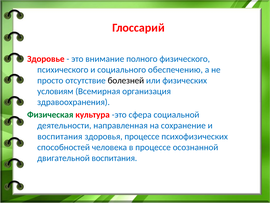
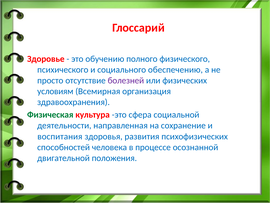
внимание: внимание -> обучению (105, 59)
болезней colour: black -> purple (126, 80)
здоровья процессе: процессе -> развития (142, 136)
двигательной воспитания: воспитания -> положения (114, 158)
